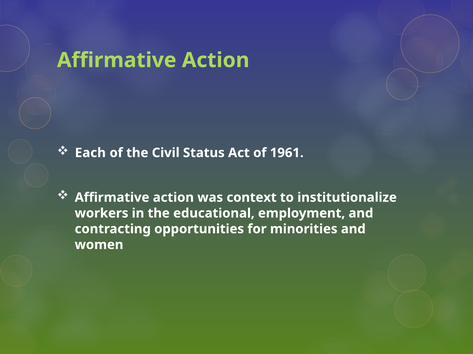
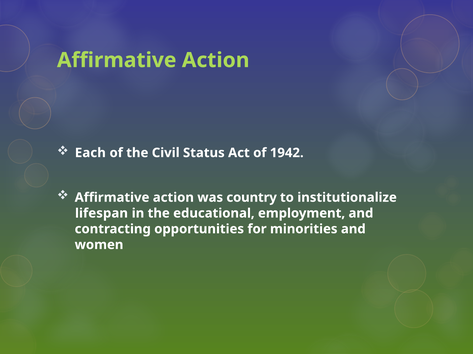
1961: 1961 -> 1942 (287, 153)
context: context -> country (252, 198)
workers: workers -> lifespan (101, 214)
